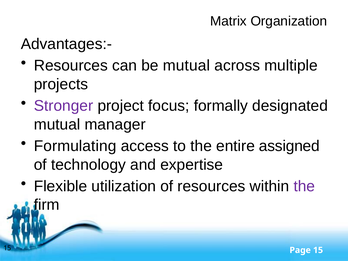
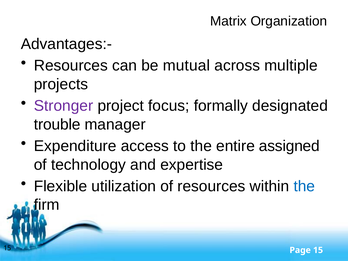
mutual: mutual -> trouble (57, 124)
Formulating: Formulating -> Expenditure (75, 146)
the colour: purple -> blue (304, 186)
